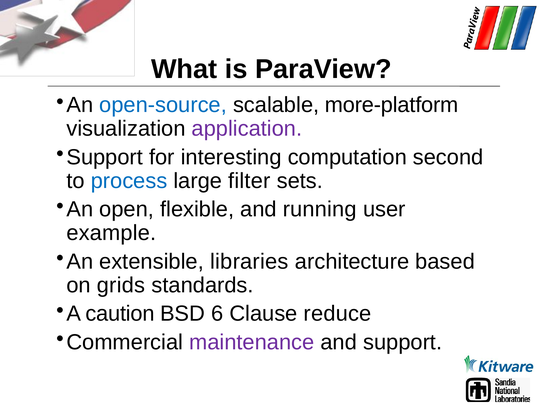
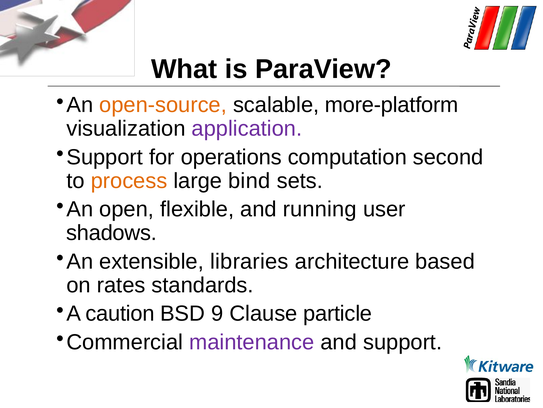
open-source colour: blue -> orange (163, 105)
interesting: interesting -> operations (231, 157)
process colour: blue -> orange (129, 181)
filter: filter -> bind (249, 181)
example: example -> shadows (112, 233)
grids: grids -> rates (121, 285)
6: 6 -> 9 (217, 313)
reduce: reduce -> particle (338, 313)
